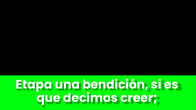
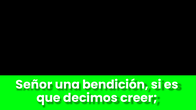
Etapa: Etapa -> Señor (34, 85)
